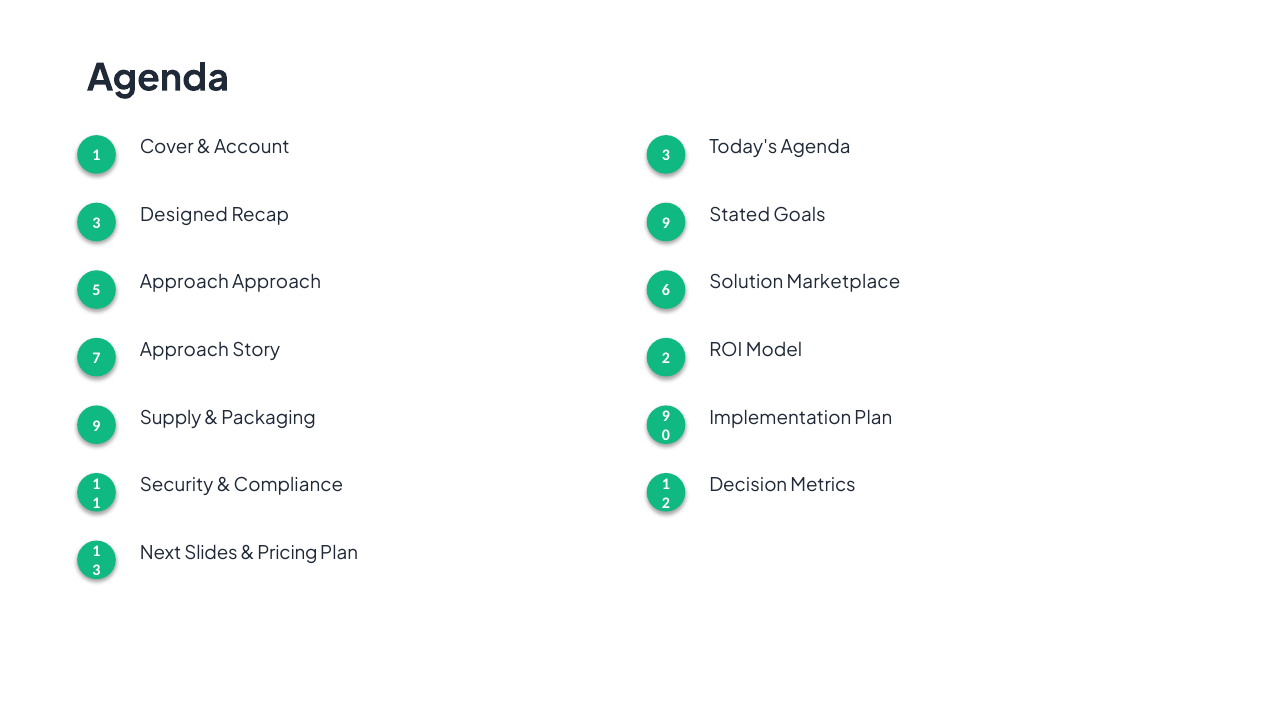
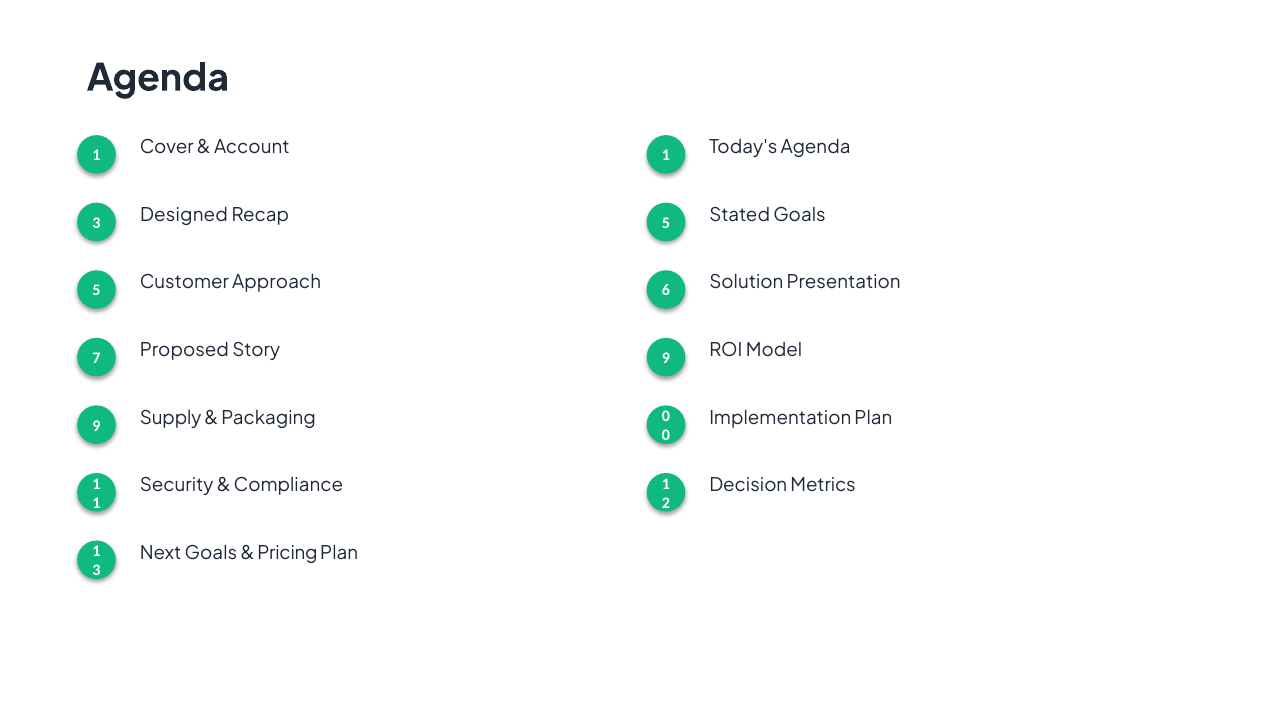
Account 3: 3 -> 1 (666, 155)
Recap 9: 9 -> 5 (666, 223)
5 Approach: Approach -> Customer (184, 283)
Marketplace: Marketplace -> Presentation (844, 283)
7 Approach: Approach -> Proposed (184, 350)
Story 2: 2 -> 9 (666, 358)
Packaging 9: 9 -> 0 (666, 416)
Next Slides: Slides -> Goals (211, 553)
